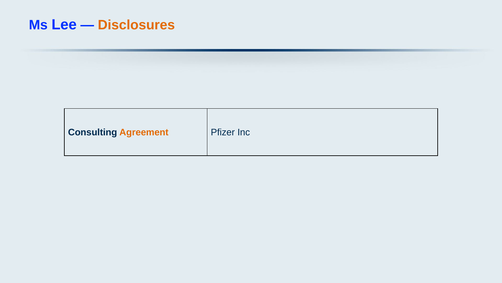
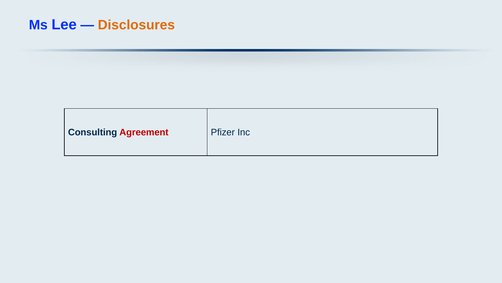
Agreement colour: orange -> red (144, 132)
